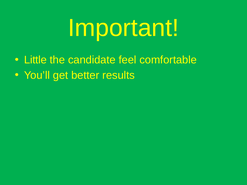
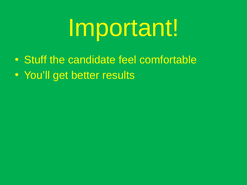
Little: Little -> Stuff (35, 60)
